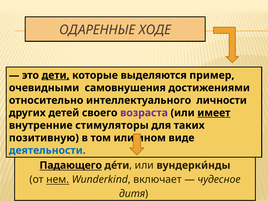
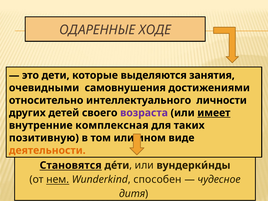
дети underline: present -> none (56, 75)
пример: пример -> занятия (212, 75)
стимуляторы: стимуляторы -> комплексная (112, 125)
деятельности colour: blue -> orange (47, 150)
Падающего: Падающего -> Становятся (71, 165)
включает: включает -> способен (158, 179)
